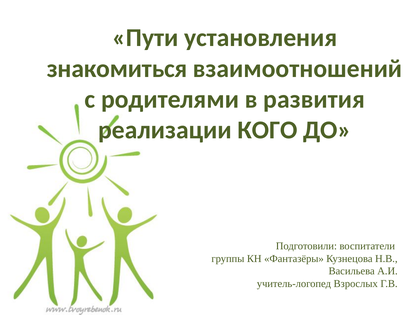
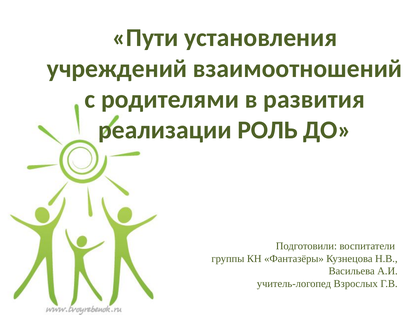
знакомиться: знакомиться -> учреждений (117, 69)
КОГО: КОГО -> РОЛЬ (268, 130)
